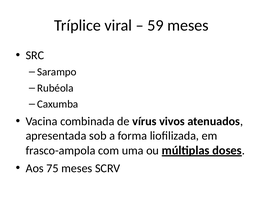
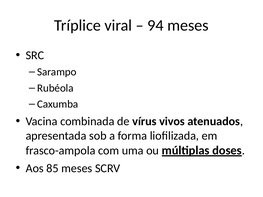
59: 59 -> 94 (155, 25)
75: 75 -> 85 (52, 168)
